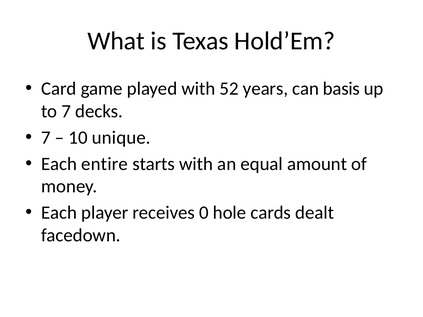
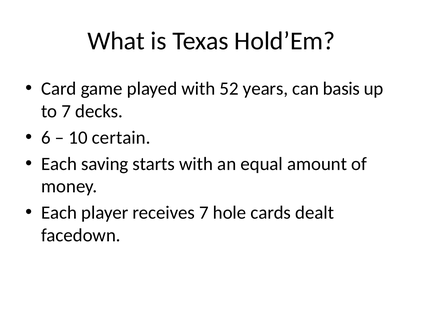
7: 7 -> 6 (46, 138)
unique: unique -> certain (121, 138)
entire: entire -> saving (105, 164)
receives 0: 0 -> 7 (204, 213)
